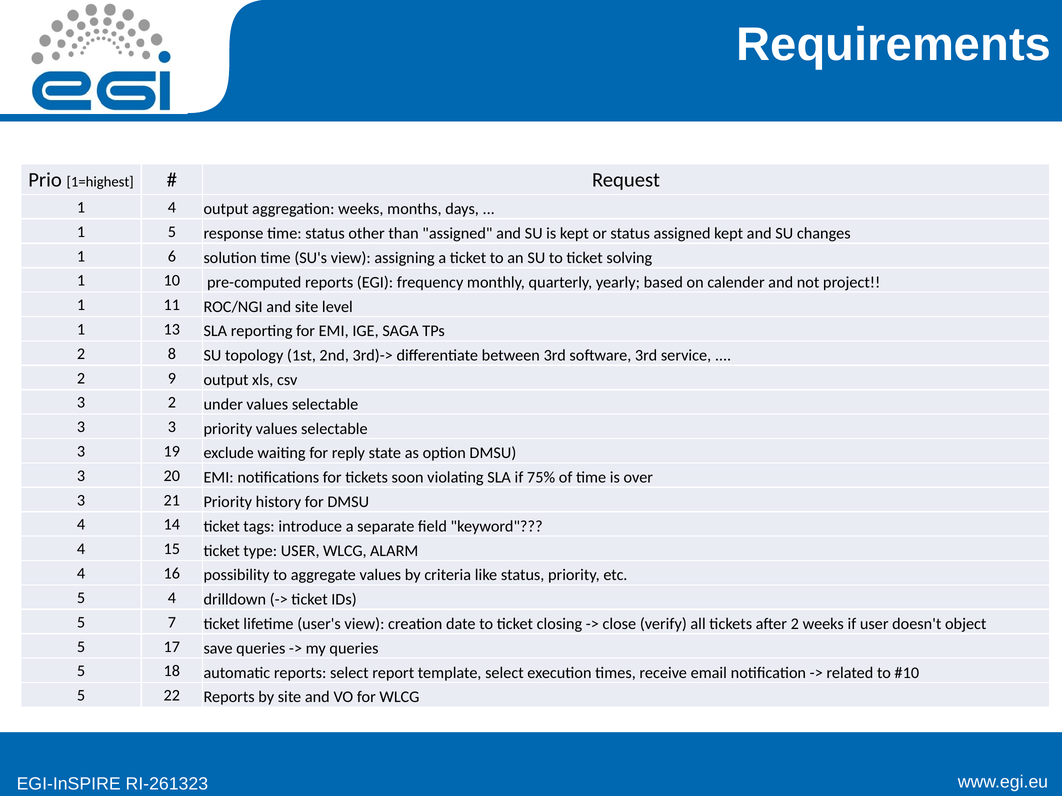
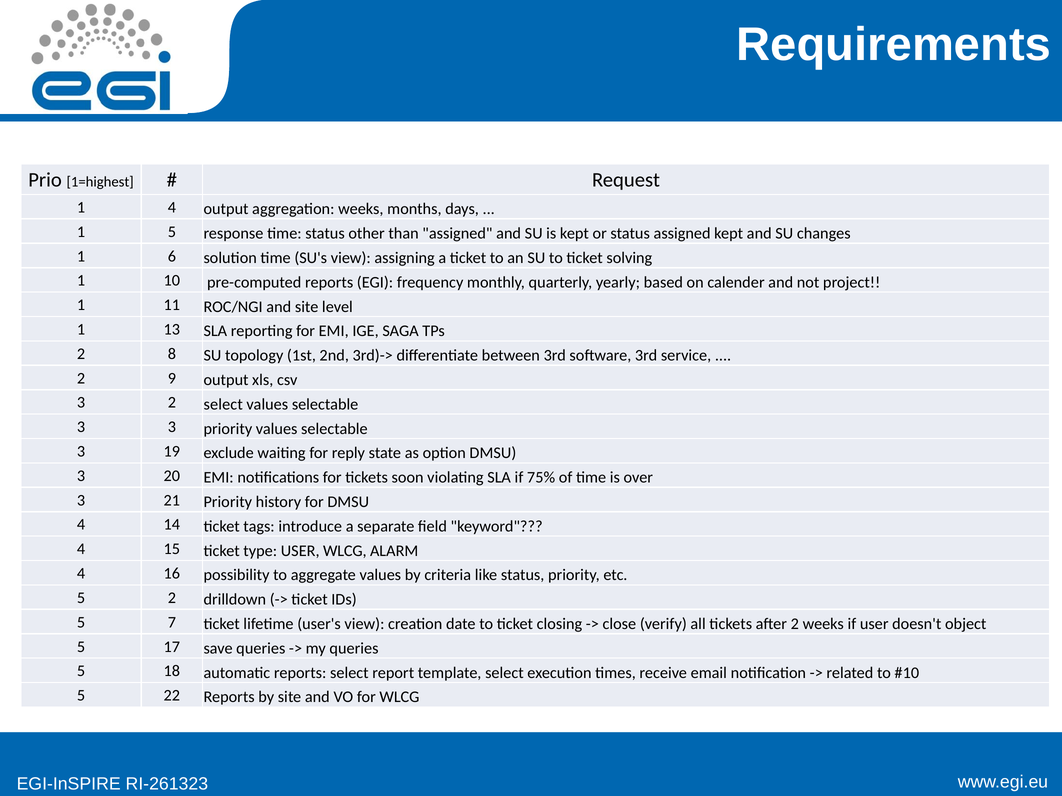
2 under: under -> select (223, 405)
5 4: 4 -> 2 (172, 598)
